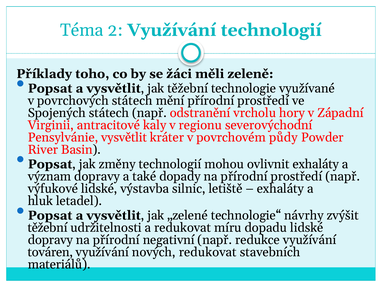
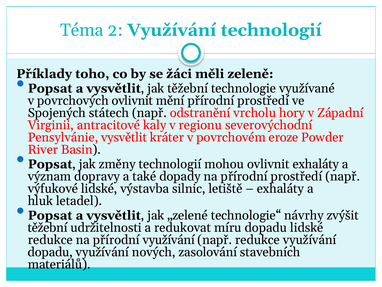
povrchových státech: státech -> ovlivnit (132, 100)
půdy: půdy -> eroze (283, 137)
dopravy: dopravy -> redukce (50, 240)
přírodní negativní: negativní -> využívání (169, 240)
továren: továren -> dopadu (50, 252)
nových redukovat: redukovat -> zasolování (208, 252)
